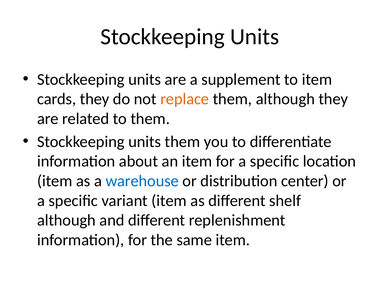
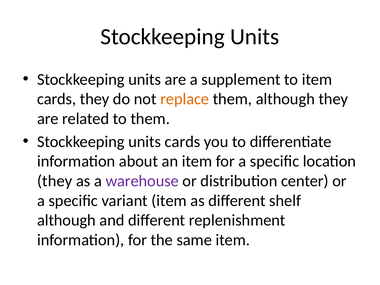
units them: them -> cards (183, 142)
item: item -> they (55, 181)
warehouse colour: blue -> purple (142, 181)
